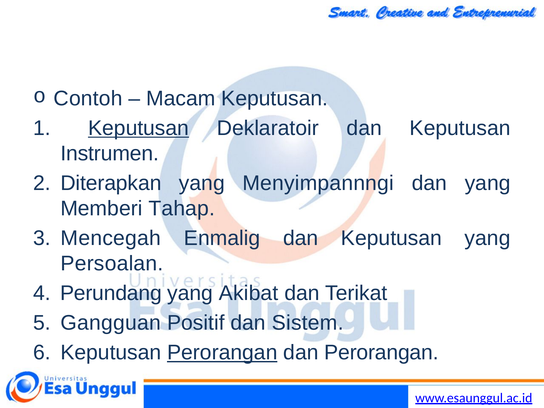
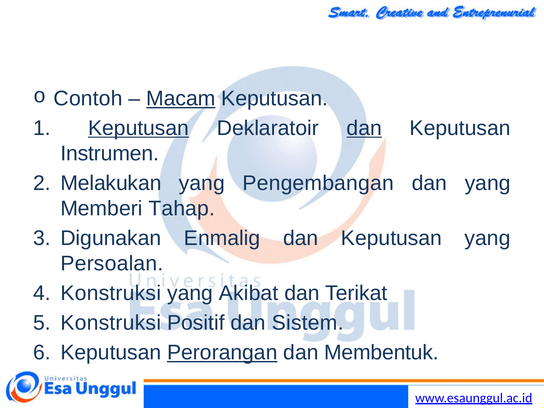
Macam underline: none -> present (181, 98)
dan underline: none -> present (364, 128)
Diterapkan: Diterapkan -> Melakukan (111, 183)
Menyimpannngi: Menyimpannngi -> Pengembangan (318, 183)
Mencegah: Mencegah -> Digunakan (111, 238)
Perundang: Perundang -> Konstruksi (111, 293)
Gangguan: Gangguan -> Konstruksi (111, 323)
dan Perorangan: Perorangan -> Membentuk (381, 353)
